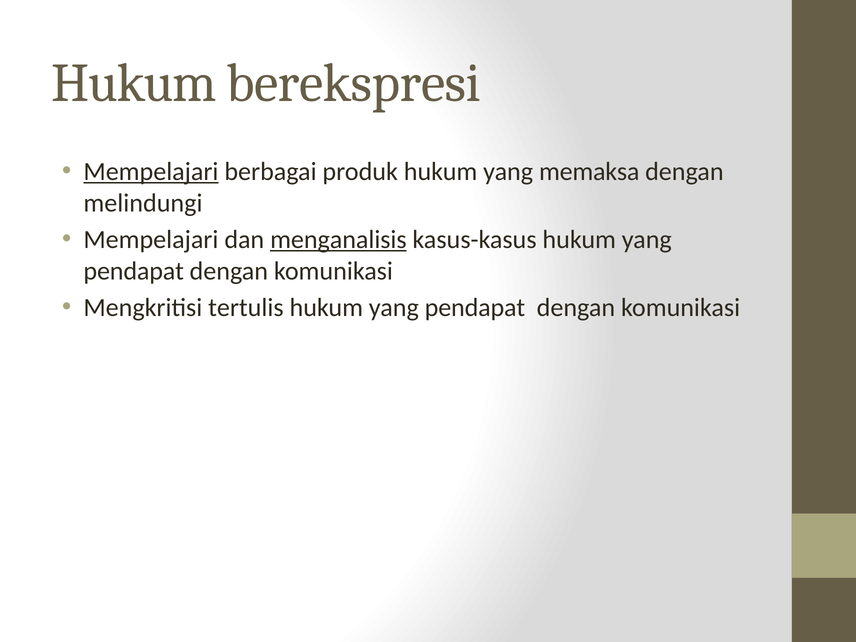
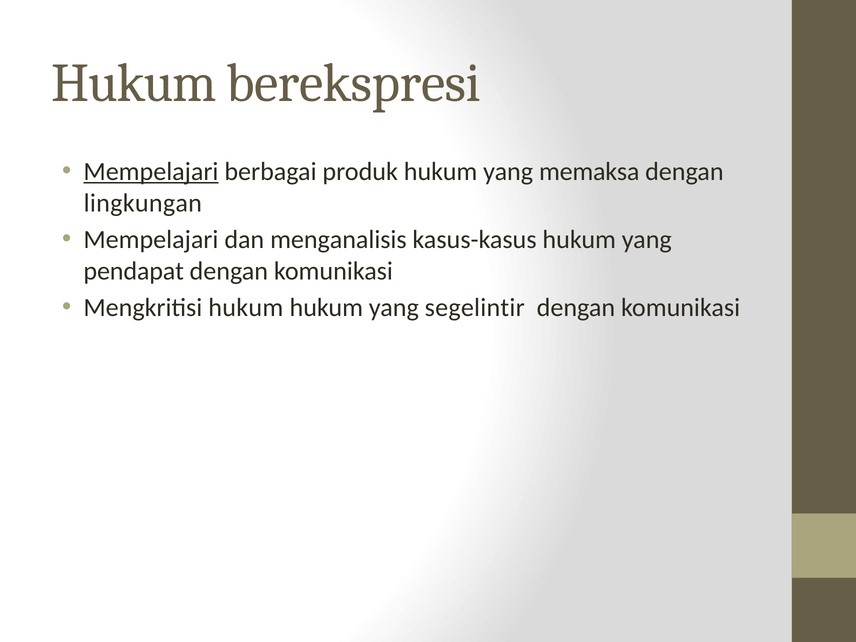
melindungi: melindungi -> lingkungan (143, 203)
menganalisis underline: present -> none (338, 240)
Mengkritisi tertulis: tertulis -> hukum (246, 308)
pendapat: pendapat -> segelintir (475, 308)
